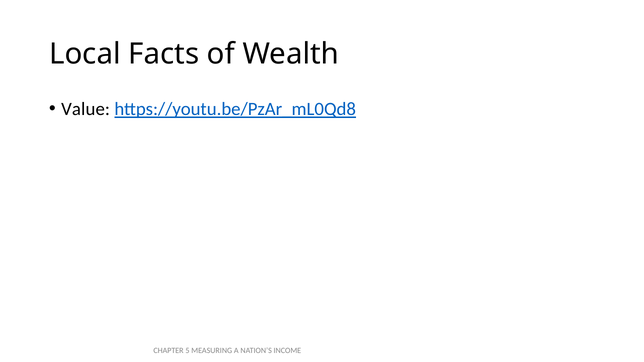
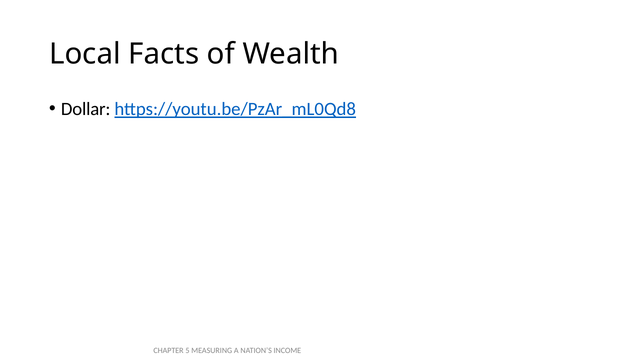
Value: Value -> Dollar (86, 109)
